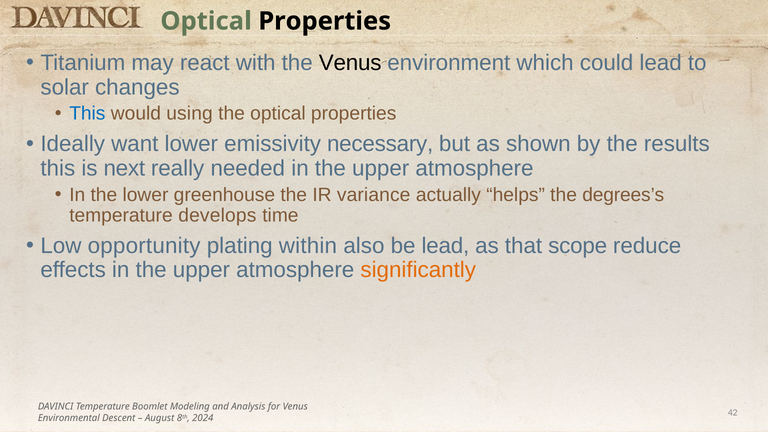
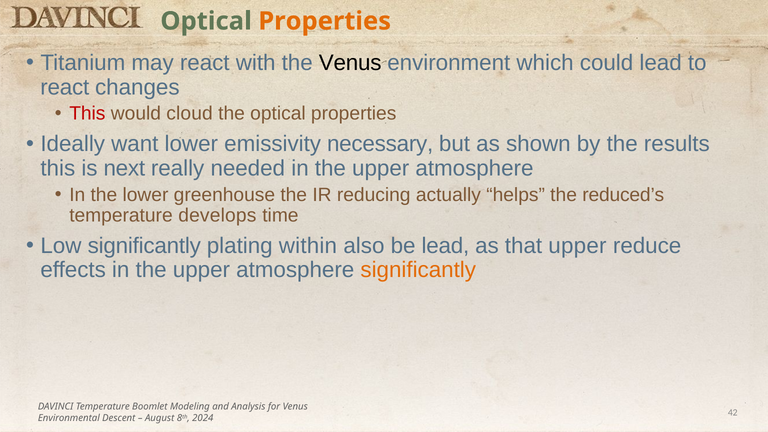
Properties colour: black -> orange (325, 21)
solar: solar -> react (65, 87)
This colour: blue -> red (87, 114)
using: using -> cloud (190, 114)
variance: variance -> reducing (374, 195)
degrees’s: degrees’s -> reduced’s (623, 195)
Low opportunity: opportunity -> significantly (144, 246)
that scope: scope -> upper (577, 246)
